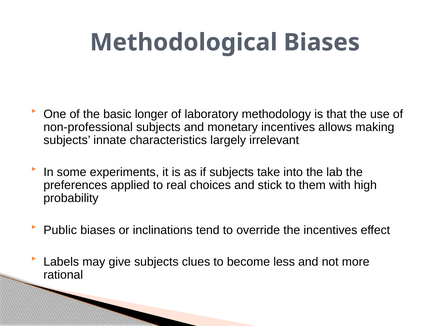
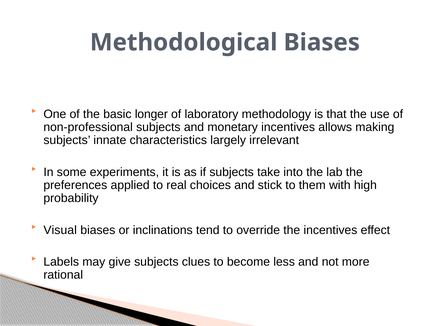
Public: Public -> Visual (60, 230)
